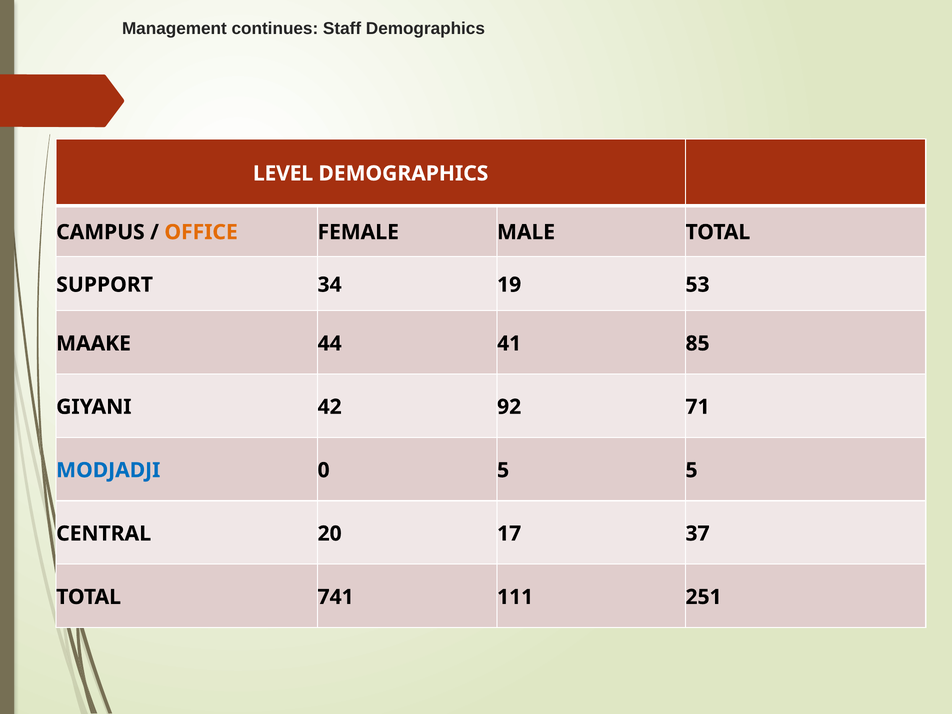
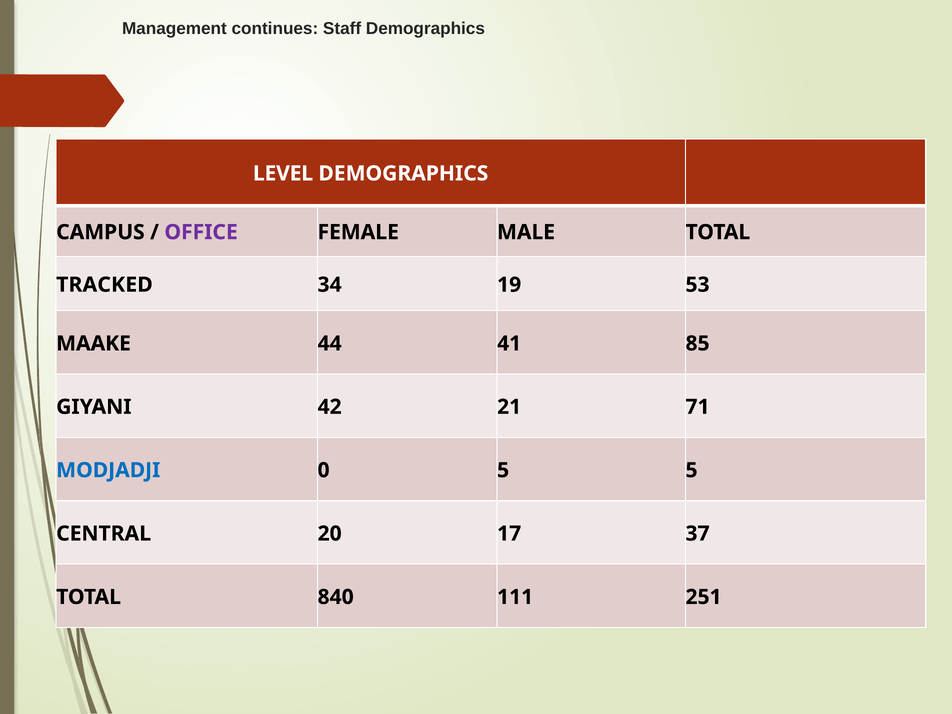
OFFICE colour: orange -> purple (201, 232)
SUPPORT: SUPPORT -> TRACKED (104, 285)
92: 92 -> 21 (509, 407)
741: 741 -> 840 (336, 597)
